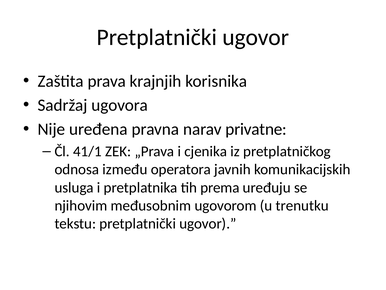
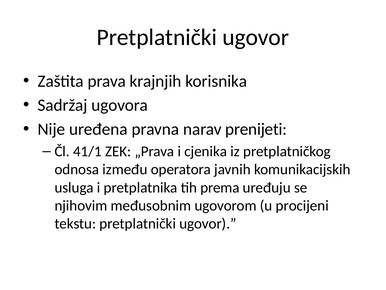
privatne: privatne -> prenijeti (256, 129)
trenutku: trenutku -> procijeni (302, 205)
